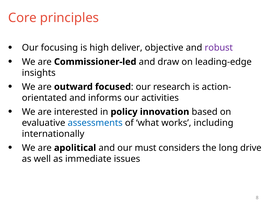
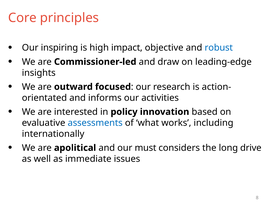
focusing: focusing -> inspiring (59, 48)
deliver: deliver -> impact (127, 48)
robust colour: purple -> blue (219, 48)
